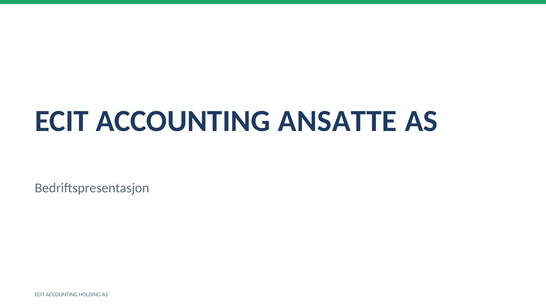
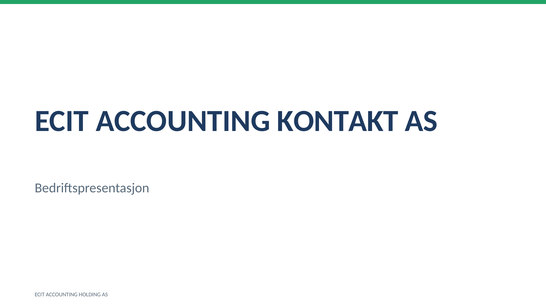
ANSATTE: ANSATTE -> KONTAKT (338, 121)
